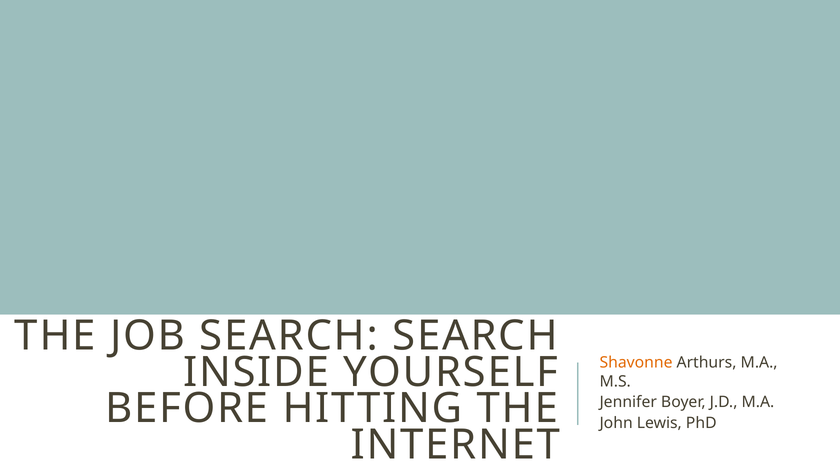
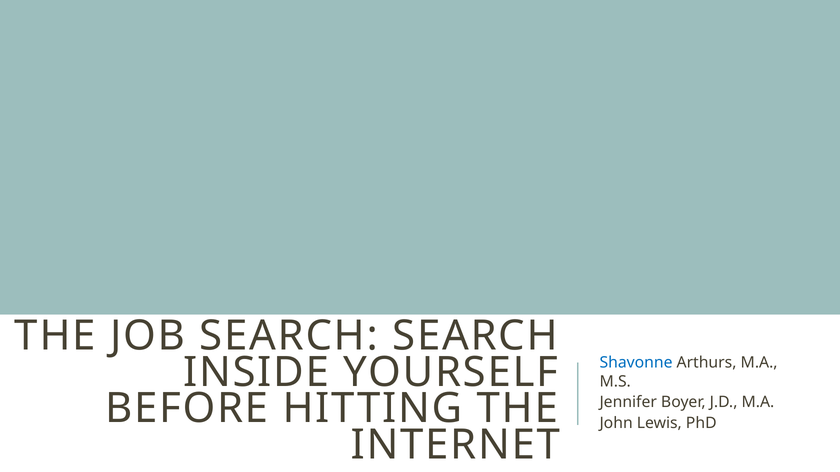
Shavonne colour: orange -> blue (636, 363)
